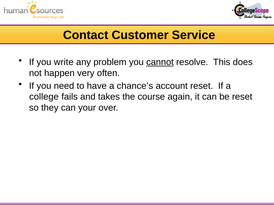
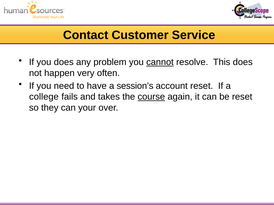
you write: write -> does (64, 62)
chance’s: chance’s -> session’s (135, 86)
course underline: none -> present (151, 97)
